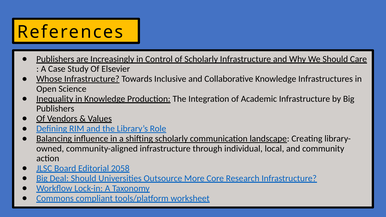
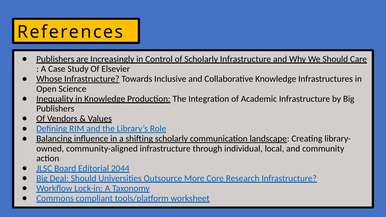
2058: 2058 -> 2044 (120, 168)
